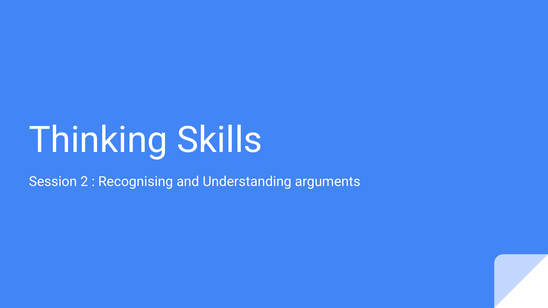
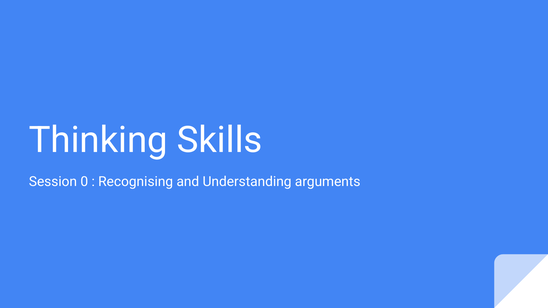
2: 2 -> 0 (84, 182)
